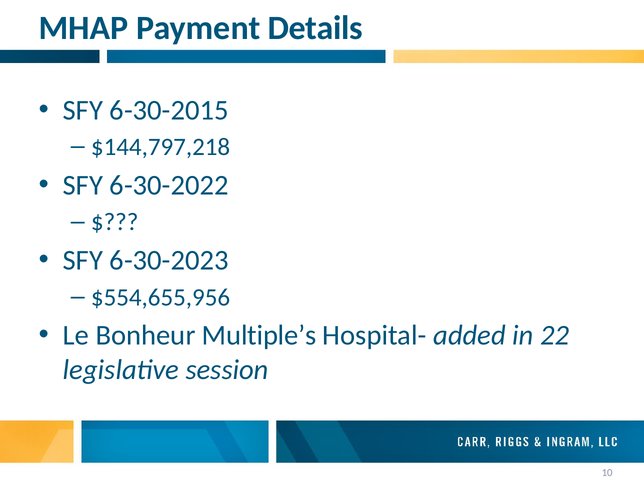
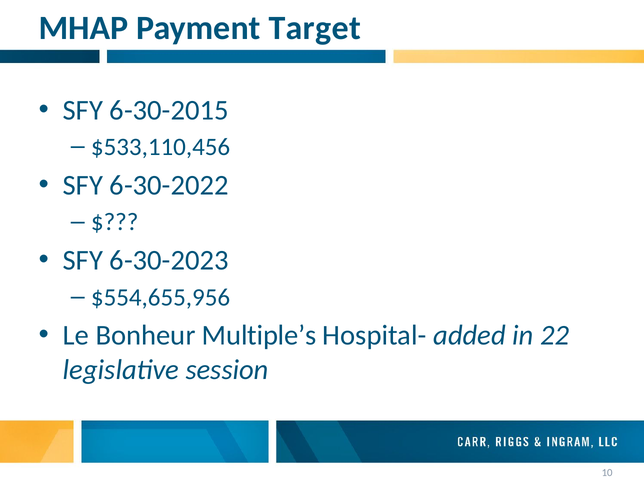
Details: Details -> Target (315, 28)
$144,797,218: $144,797,218 -> $533,110,456 (161, 147)
